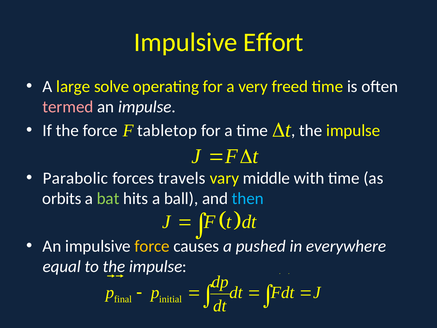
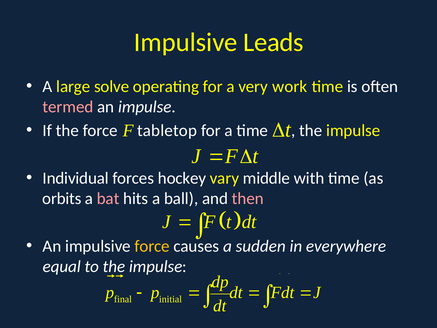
Effort: Effort -> Leads (273, 42)
freed: freed -> work (290, 86)
Parabolic: Parabolic -> Individual (76, 178)
travels: travels -> hockey (182, 178)
bat colour: light green -> pink (108, 198)
then colour: light blue -> pink (248, 198)
pushed: pushed -> sudden (261, 246)
